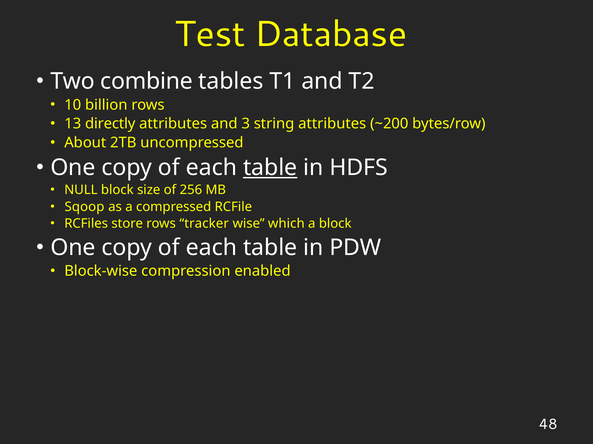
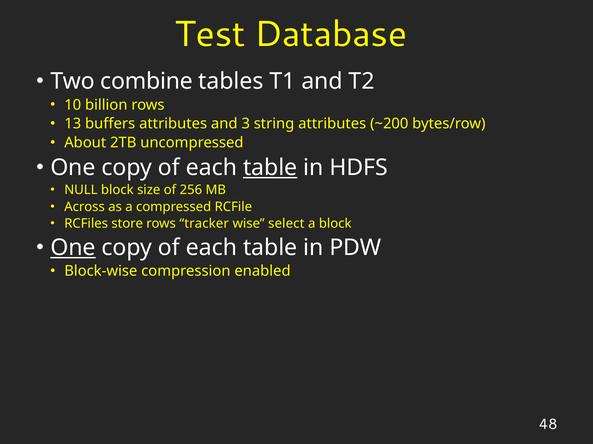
directly: directly -> buffers (110, 124)
Sqoop: Sqoop -> Across (85, 207)
which: which -> select (286, 224)
One underline: none -> present (73, 248)
